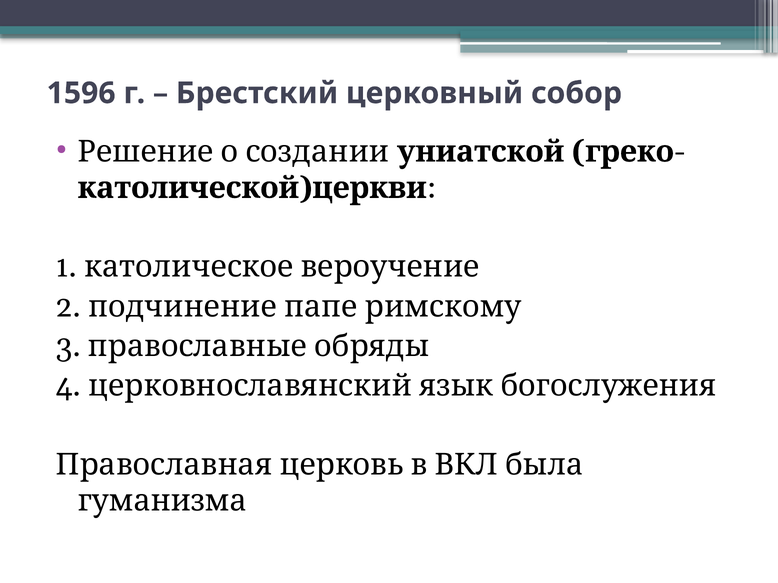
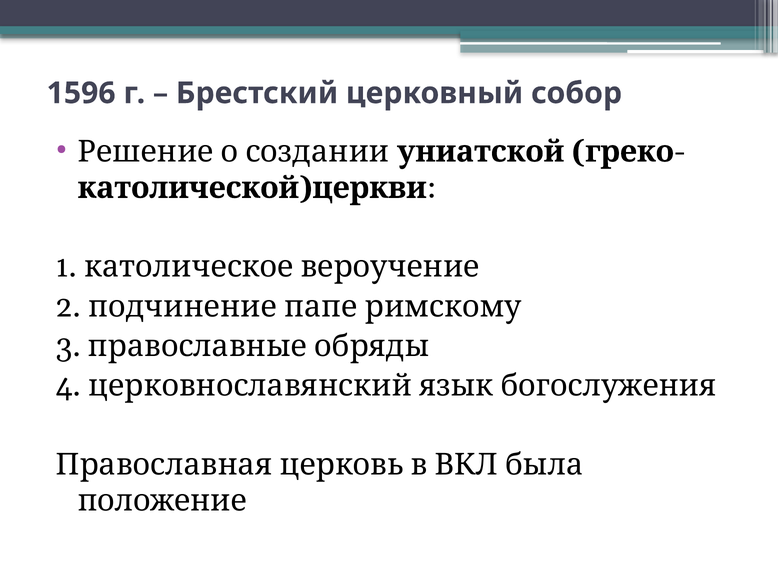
гуманизма: гуманизма -> положение (162, 501)
